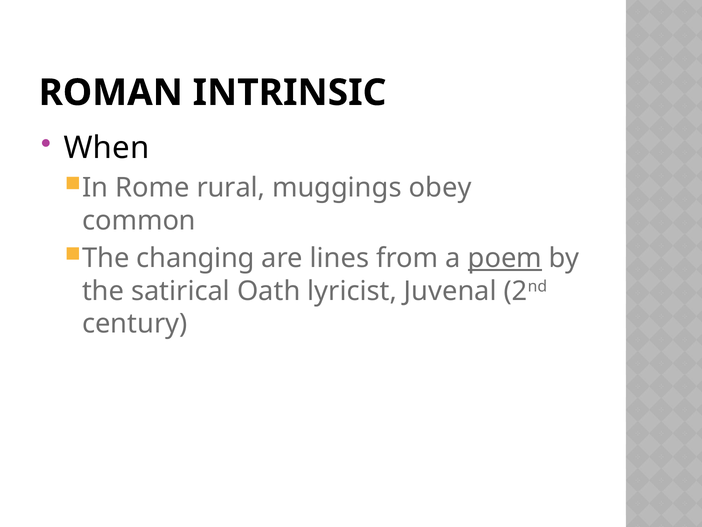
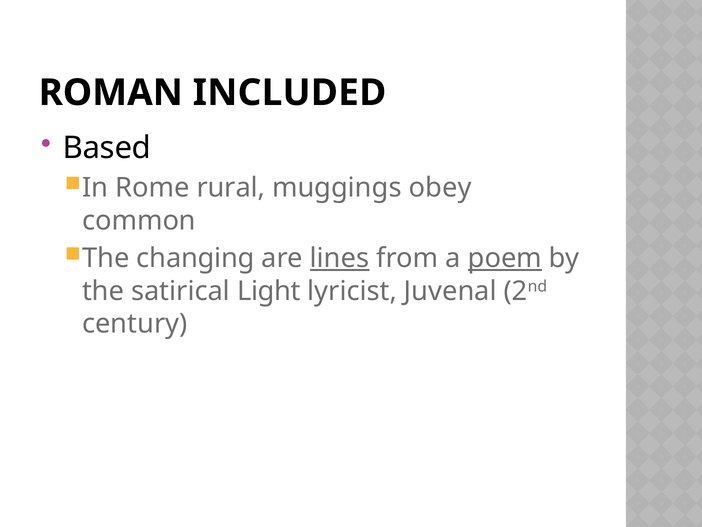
INTRINSIC: INTRINSIC -> INCLUDED (289, 93)
When: When -> Based (107, 148)
lines underline: none -> present (340, 258)
Oath: Oath -> Light (269, 291)
